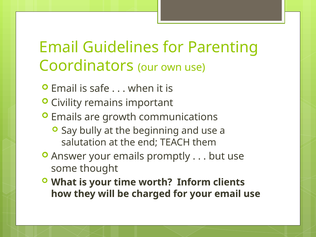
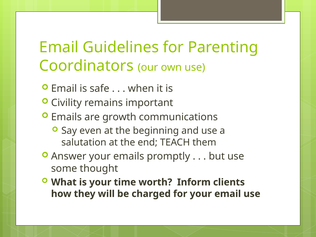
bully: bully -> even (90, 131)
